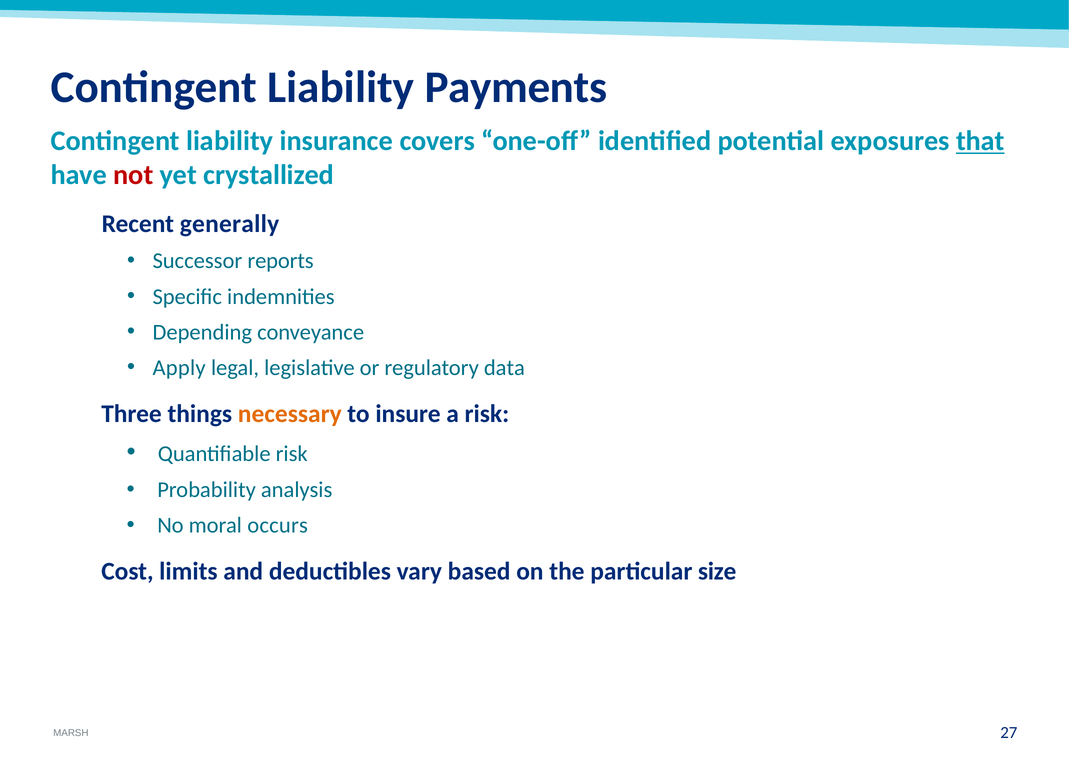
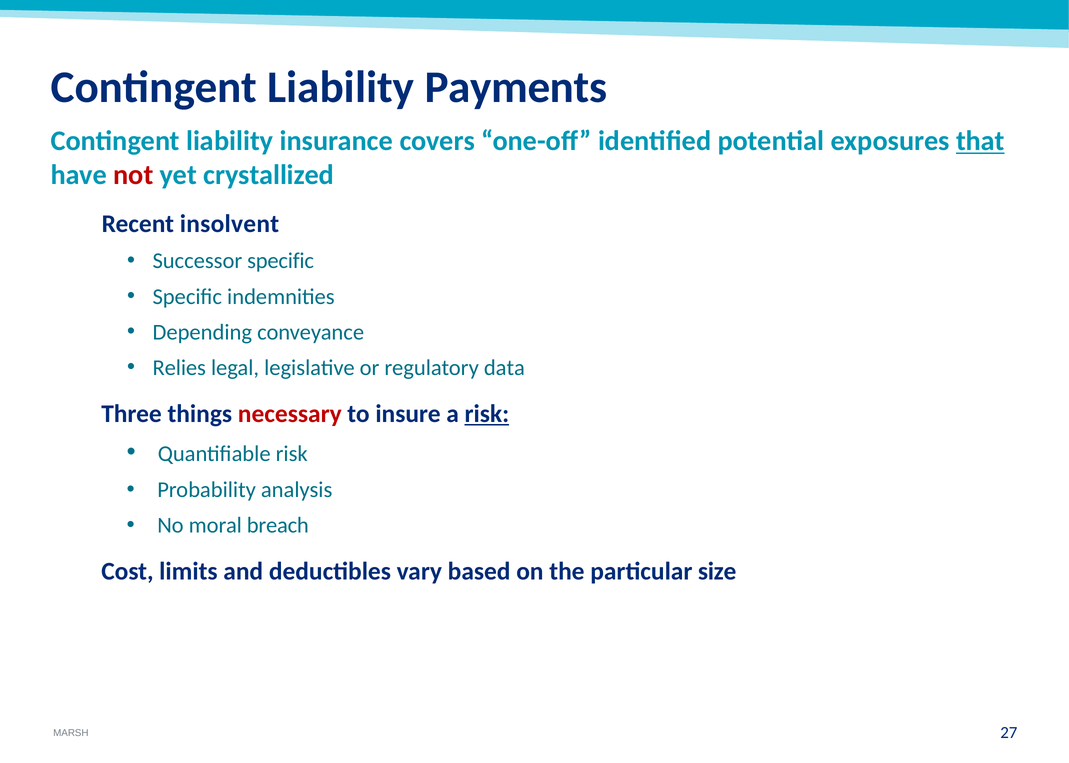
generally: generally -> insolvent (229, 224)
Successor reports: reports -> specific (281, 261)
Apply: Apply -> Relies (179, 368)
necessary colour: orange -> red (290, 414)
risk underline: none -> present (487, 414)
occurs: occurs -> breach (278, 526)
